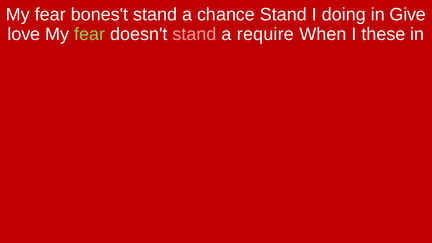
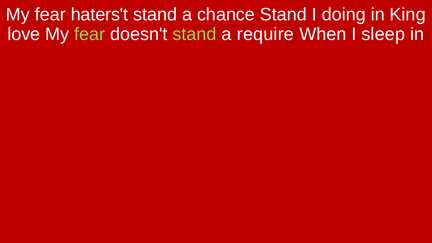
bones't: bones't -> haters't (99, 15)
Give: Give -> King (408, 15)
stand colour: pink -> light green (195, 34)
these: these -> sleep (383, 34)
